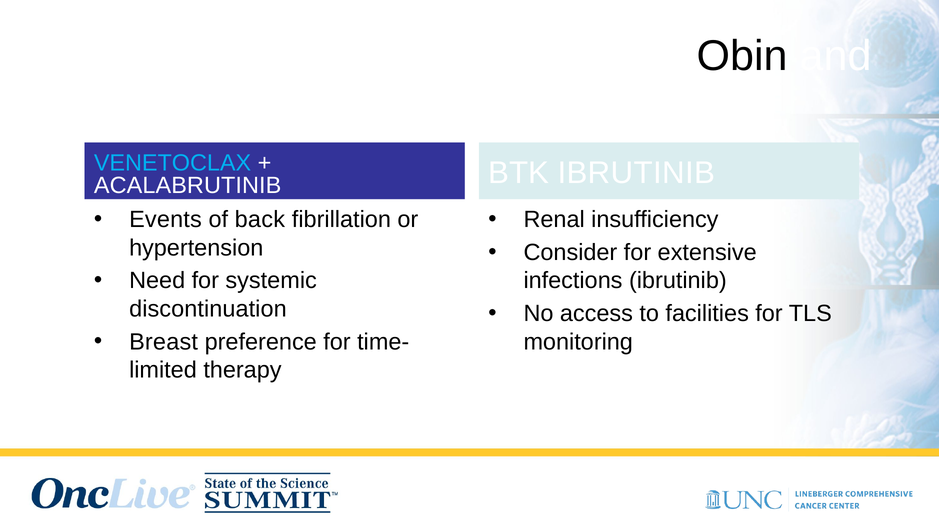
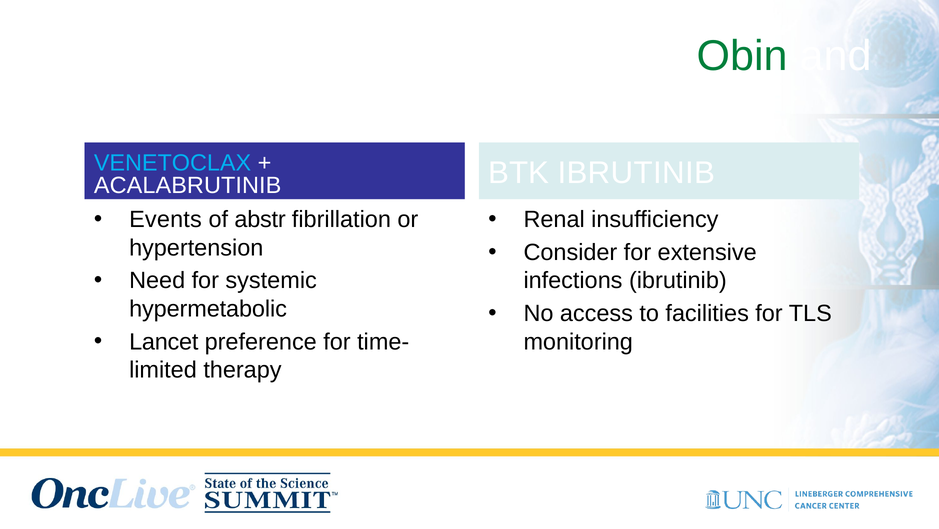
Obin colour: black -> green (742, 56)
back: back -> abstr (260, 219)
discontinuation: discontinuation -> hypermetabolic (208, 309)
Breast: Breast -> Lancet (164, 342)
